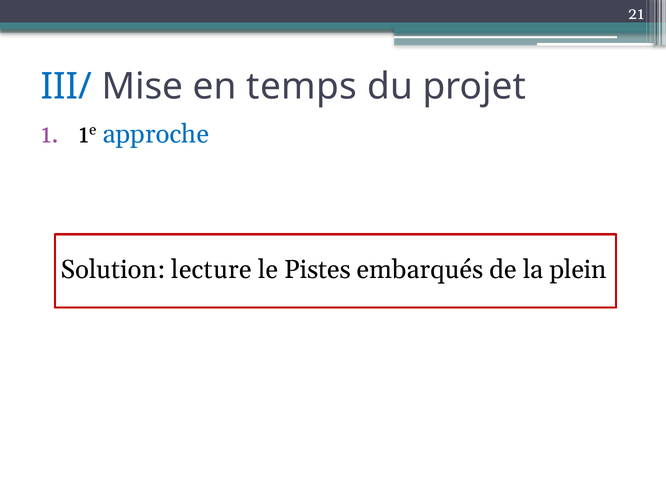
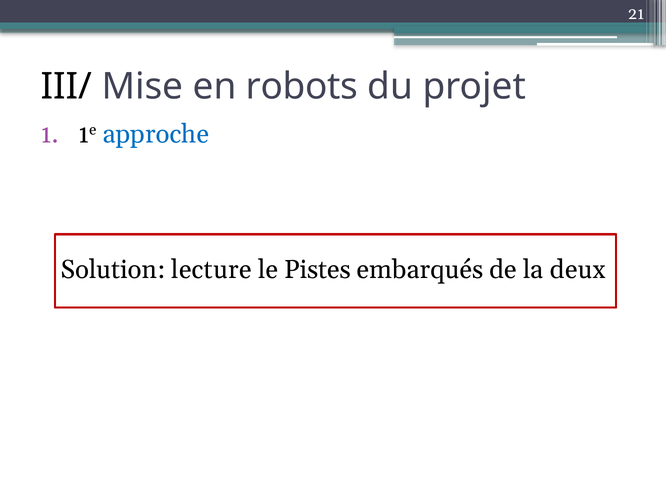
III/ colour: blue -> black (66, 87)
temps: temps -> robots (302, 87)
plein: plein -> deux (578, 270)
